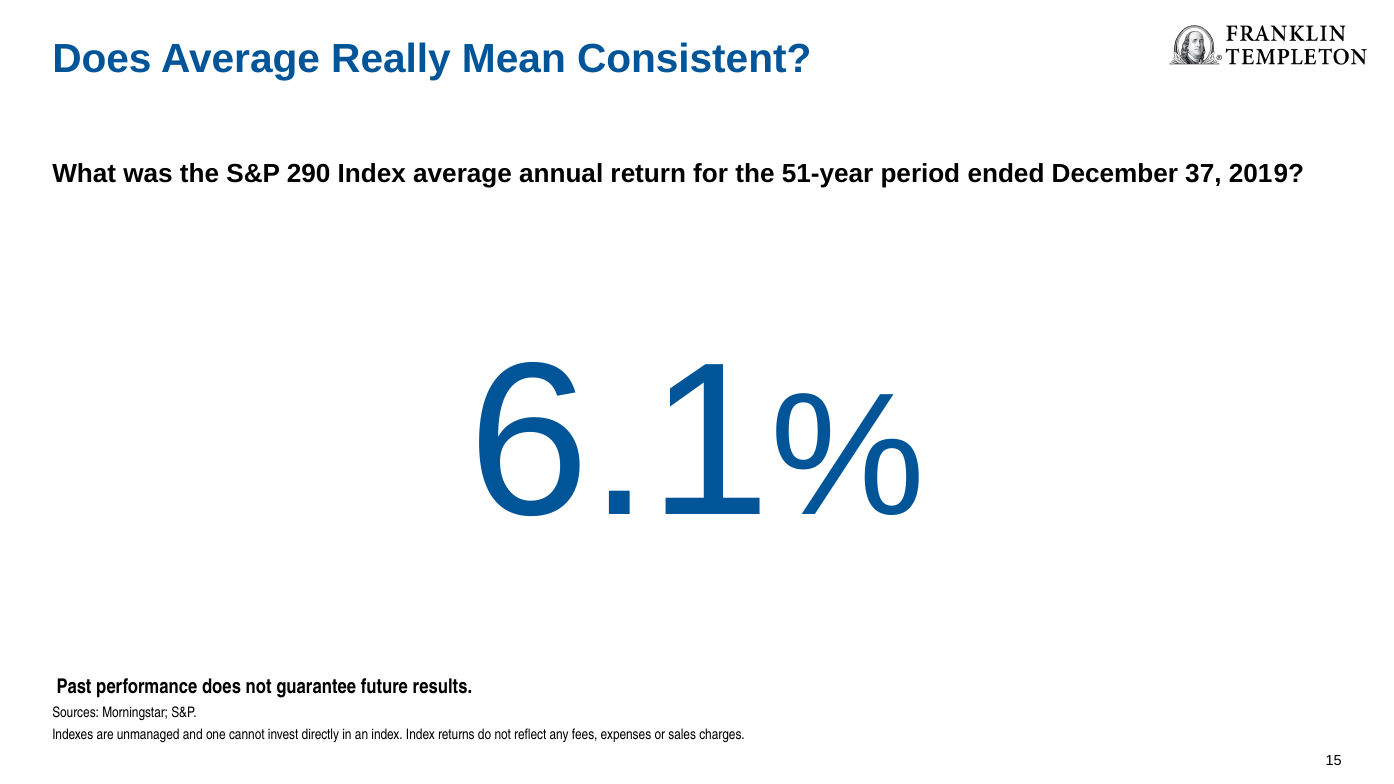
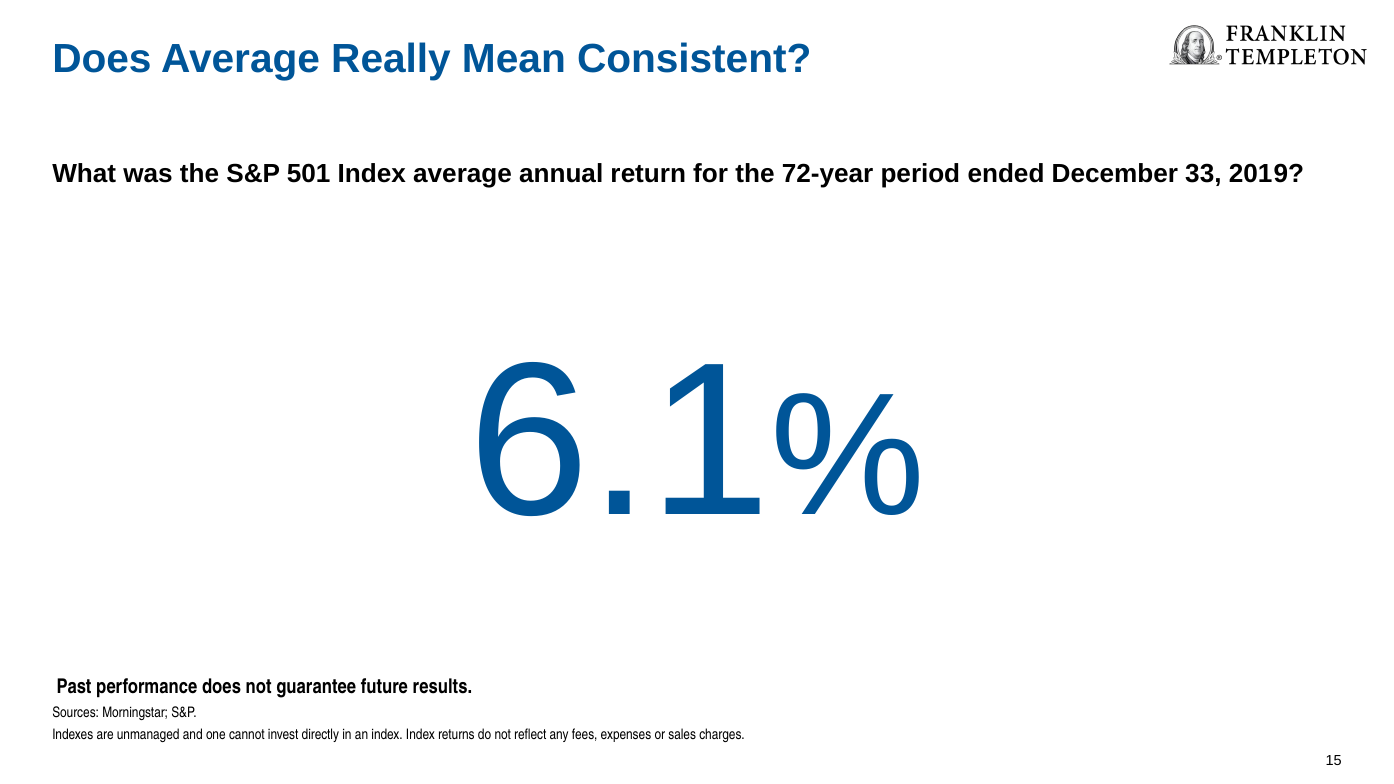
290: 290 -> 501 (309, 174)
51-year: 51-year -> 72-year (828, 174)
37: 37 -> 33 (1203, 174)
